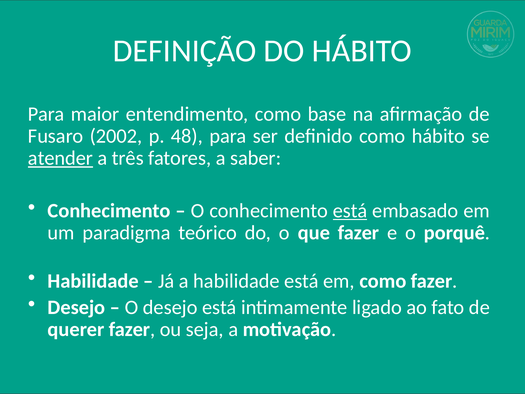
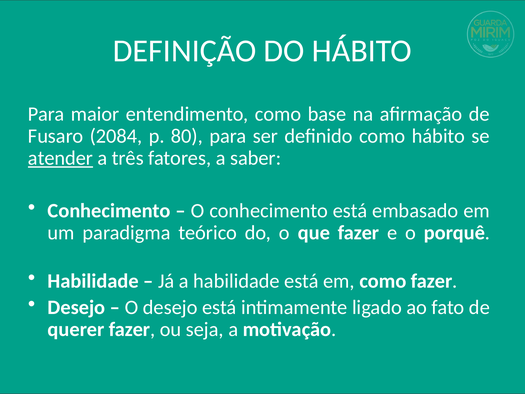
2002: 2002 -> 2084 (116, 136)
48: 48 -> 80 (187, 136)
está underline: present -> none (350, 211)
